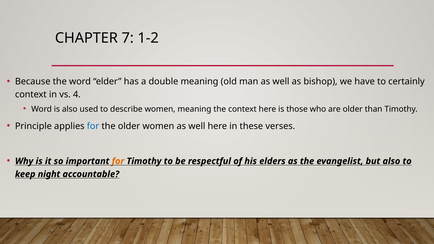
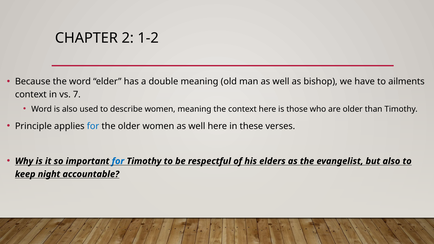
7: 7 -> 2 (128, 38)
certainly: certainly -> ailments (406, 82)
4: 4 -> 7 (77, 95)
for colour: orange -> blue (118, 161)
